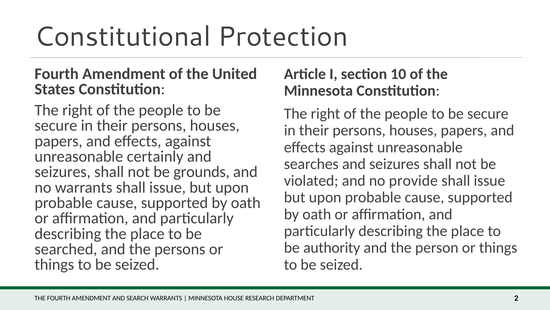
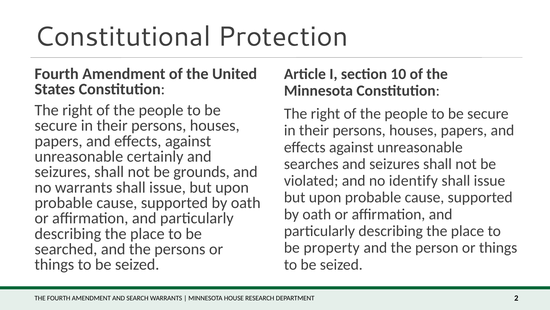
provide: provide -> identify (413, 180)
authority: authority -> property (332, 247)
